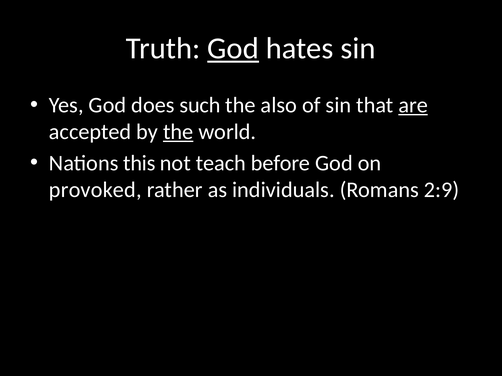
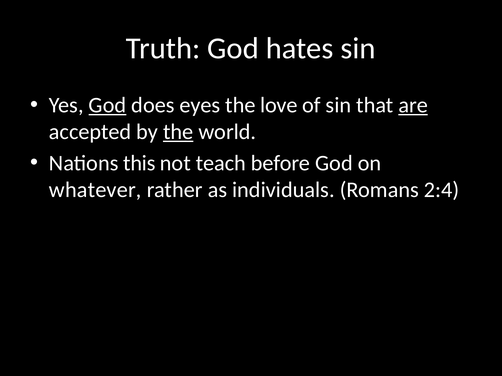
God underline: present -> none (233, 49)
God underline: none -> present (107, 105)
such: such -> eyes (200, 105)
also: also -> love (279, 105)
provoked: provoked -> whatever (95, 190)
2:9: 2:9 -> 2:4 (442, 190)
